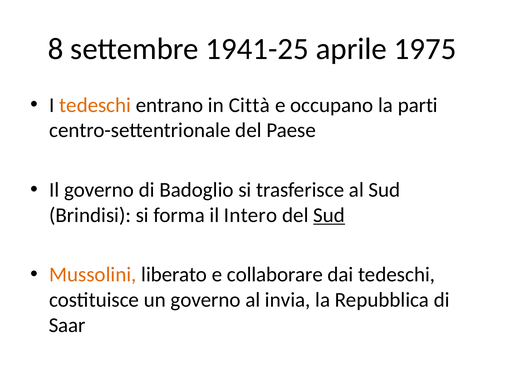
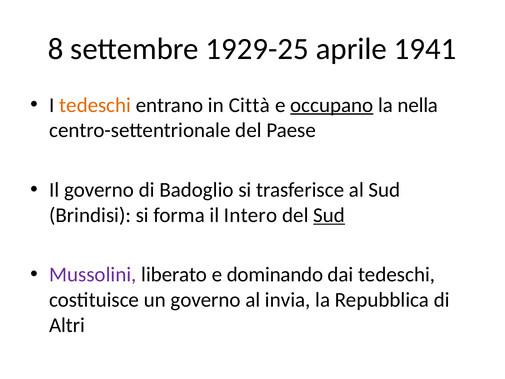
1941-25: 1941-25 -> 1929-25 (257, 49)
1975: 1975 -> 1941 (425, 49)
occupano underline: none -> present (332, 105)
parti: parti -> nella (418, 105)
Mussolini colour: orange -> purple (93, 274)
collaborare: collaborare -> dominando (275, 274)
Saar: Saar -> Altri (67, 325)
